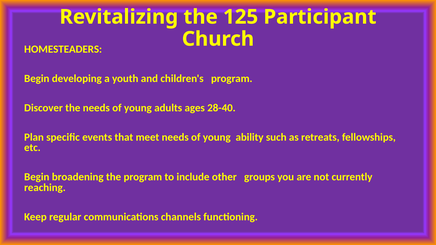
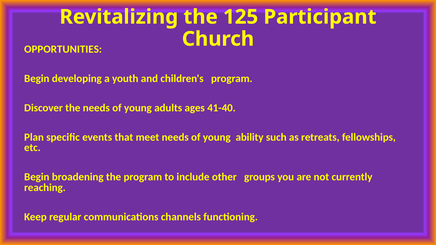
HOMESTEADERS: HOMESTEADERS -> OPPORTUNITIES (63, 49)
28-40: 28-40 -> 41-40 (221, 108)
